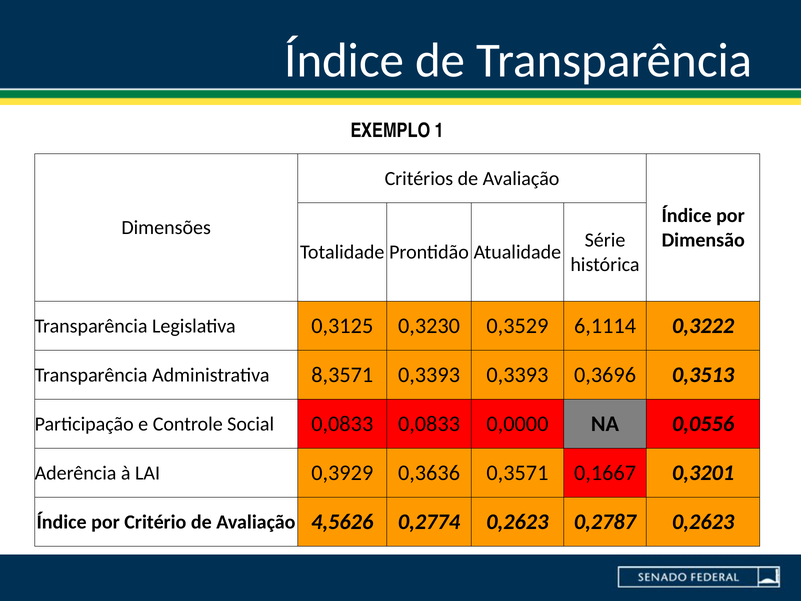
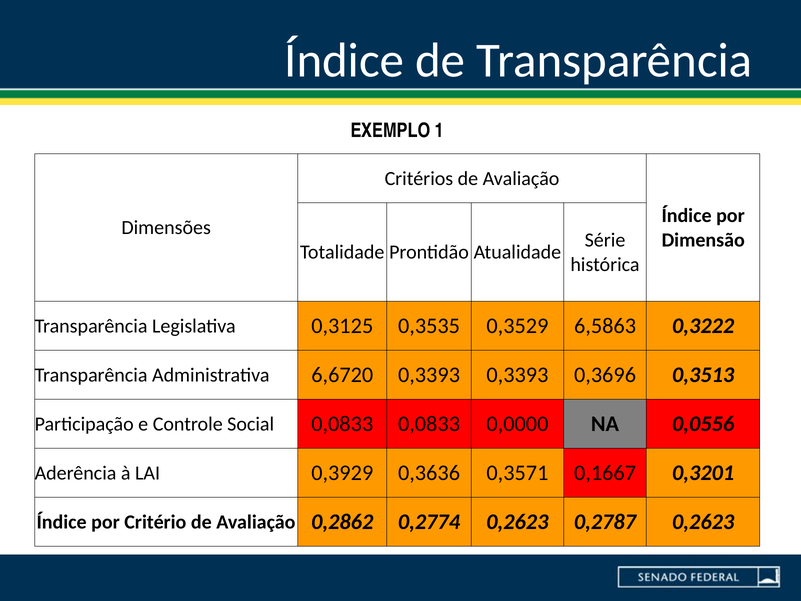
0,3230: 0,3230 -> 0,3535 (429, 326)
6,1114: 6,1114 -> 6,5863 (605, 326)
8,3571: 8,3571 -> 6,6720 (342, 375)
4,5626: 4,5626 -> 0,2862 (342, 522)
